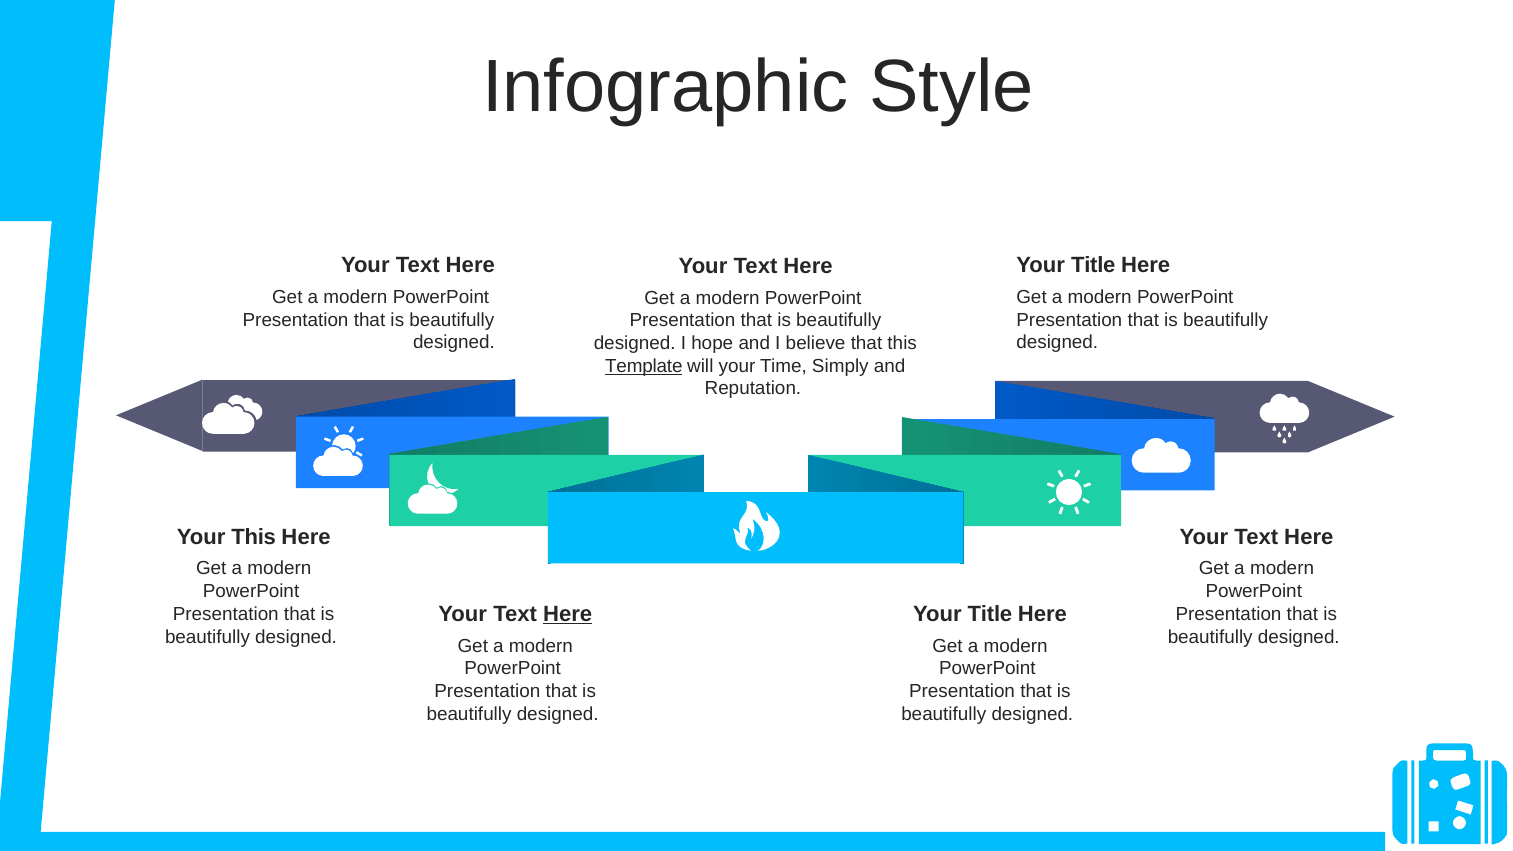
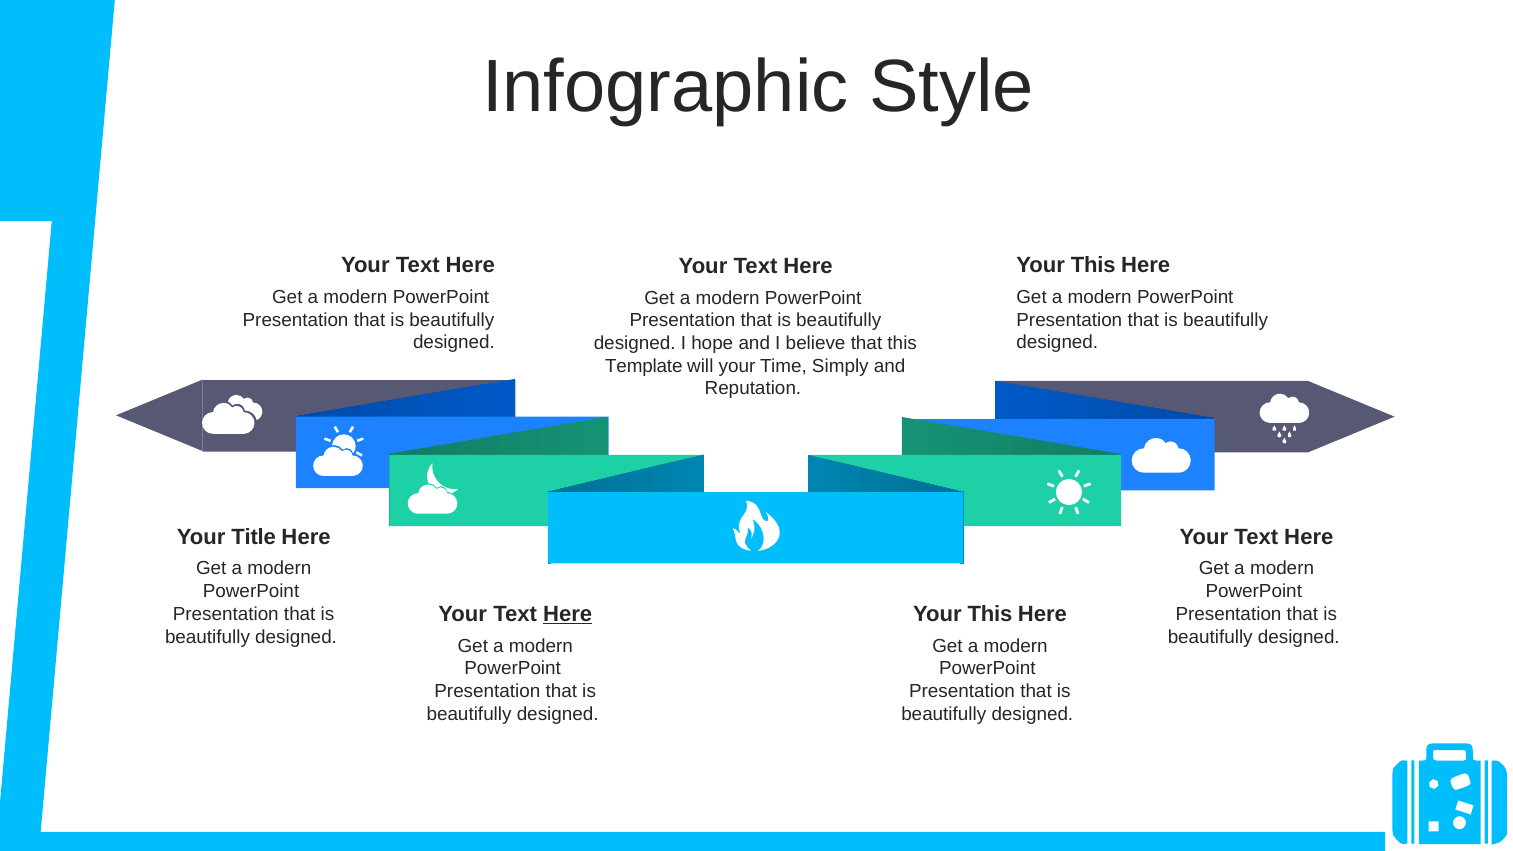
Title: Title -> This (1093, 265)
Template underline: present -> none (644, 366)
Your This: This -> Title (254, 537)
Title: Title -> This (990, 614)
